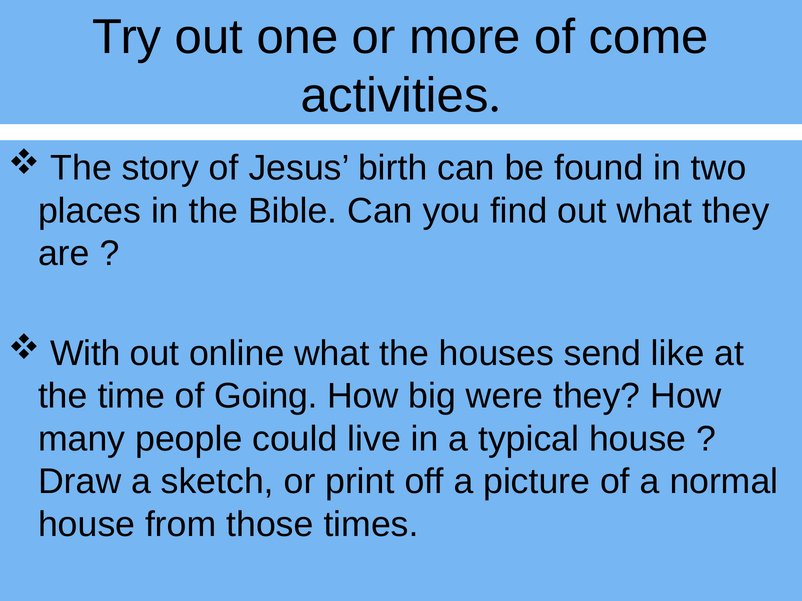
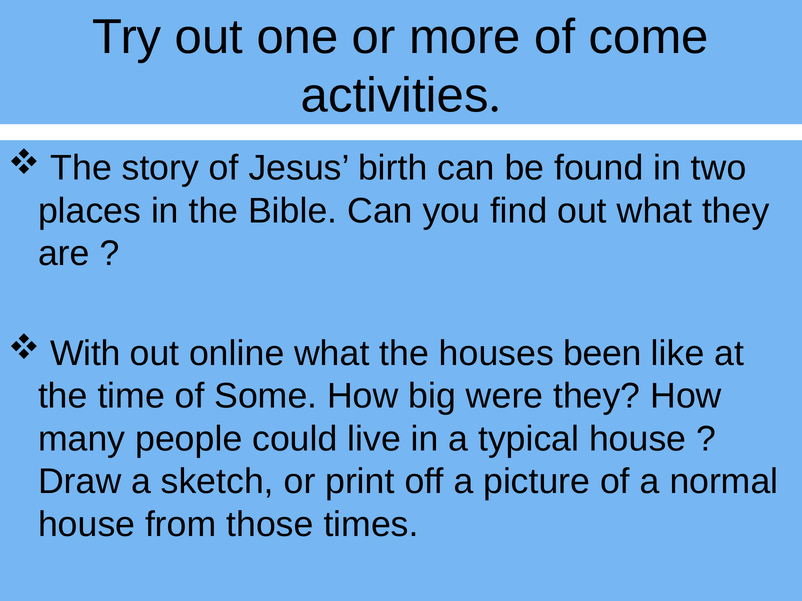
send: send -> been (603, 354)
Going: Going -> Some (266, 396)
